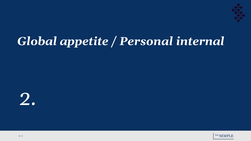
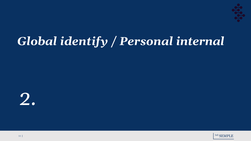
appetite: appetite -> identify (84, 41)
